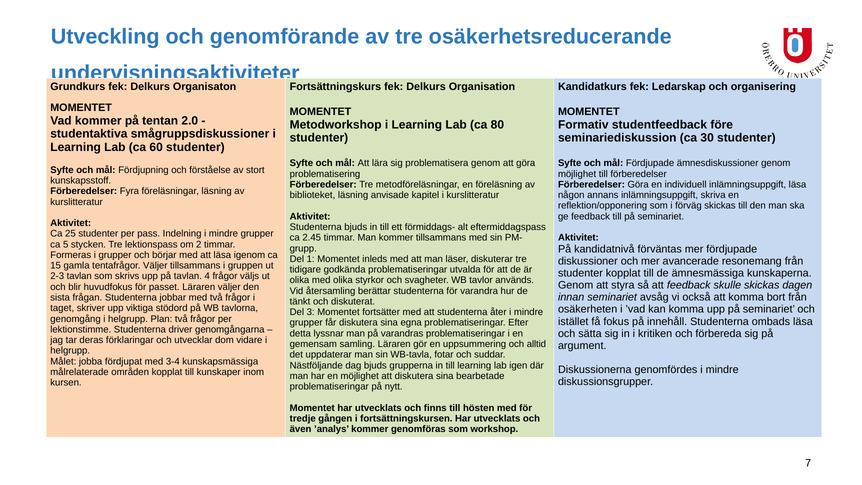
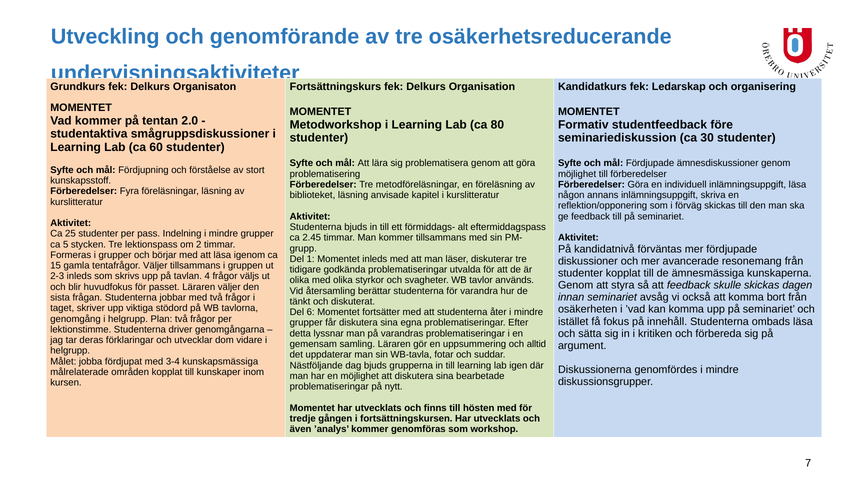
2-3 tavlan: tavlan -> inleds (79, 276)
3: 3 -> 6 (311, 312)
